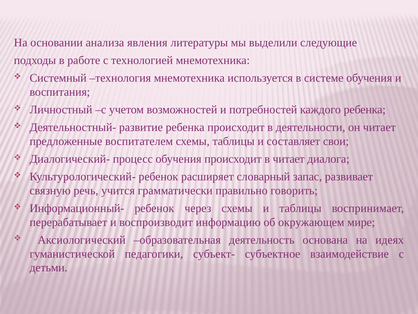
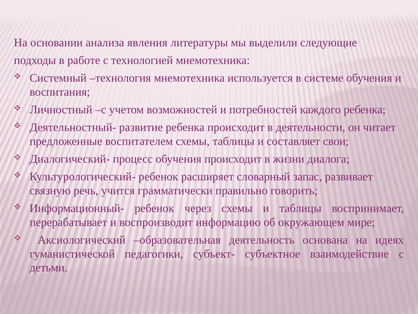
в читает: читает -> жизни (289, 159)
